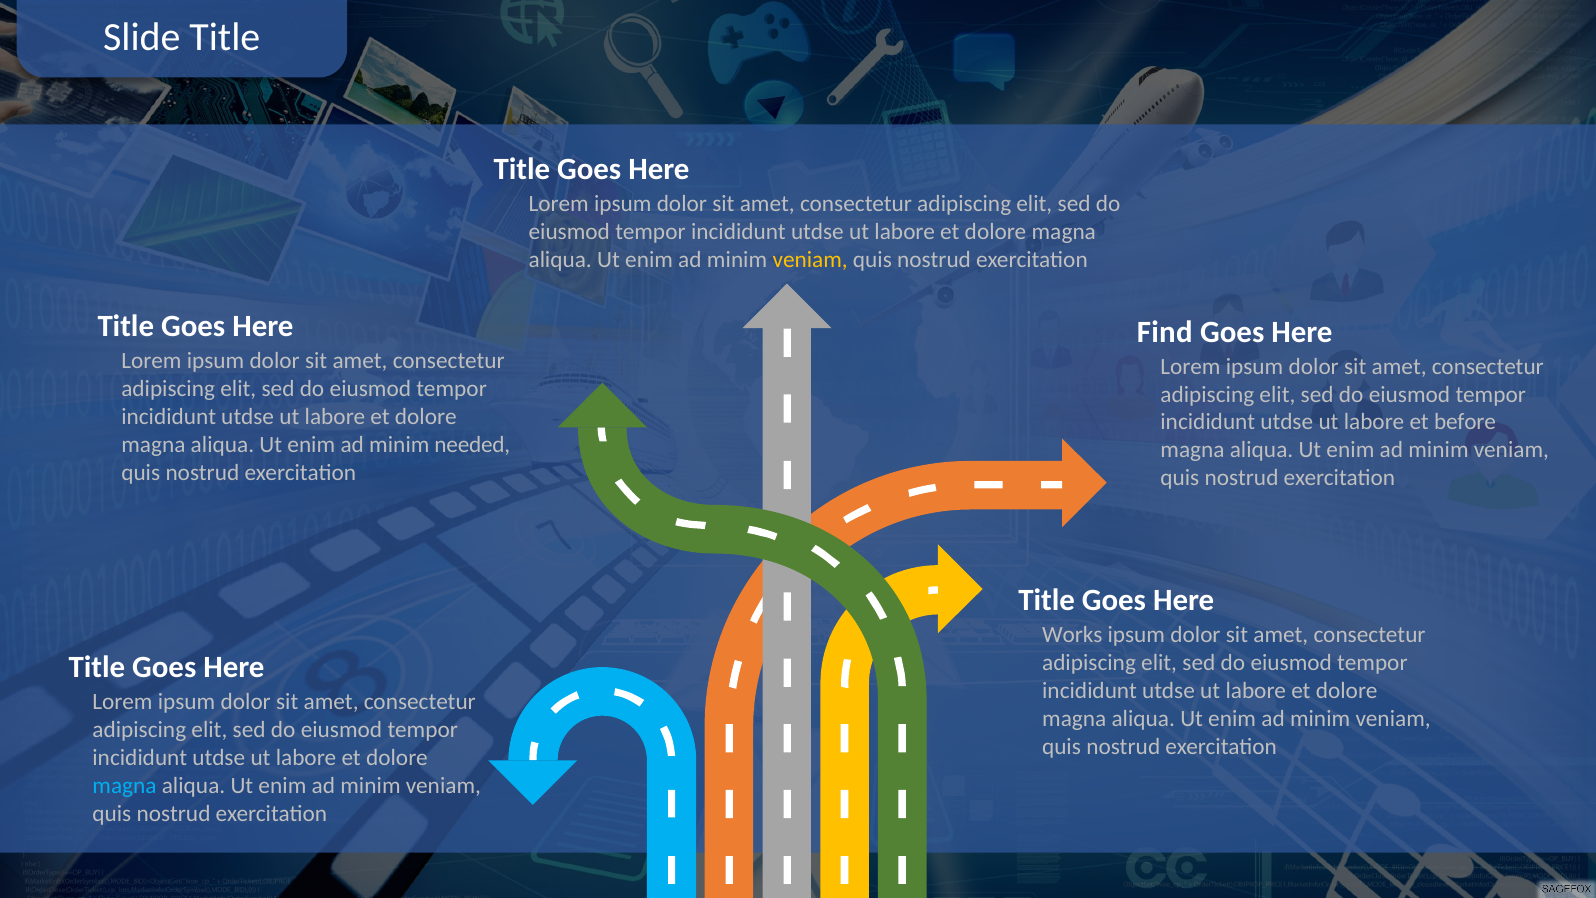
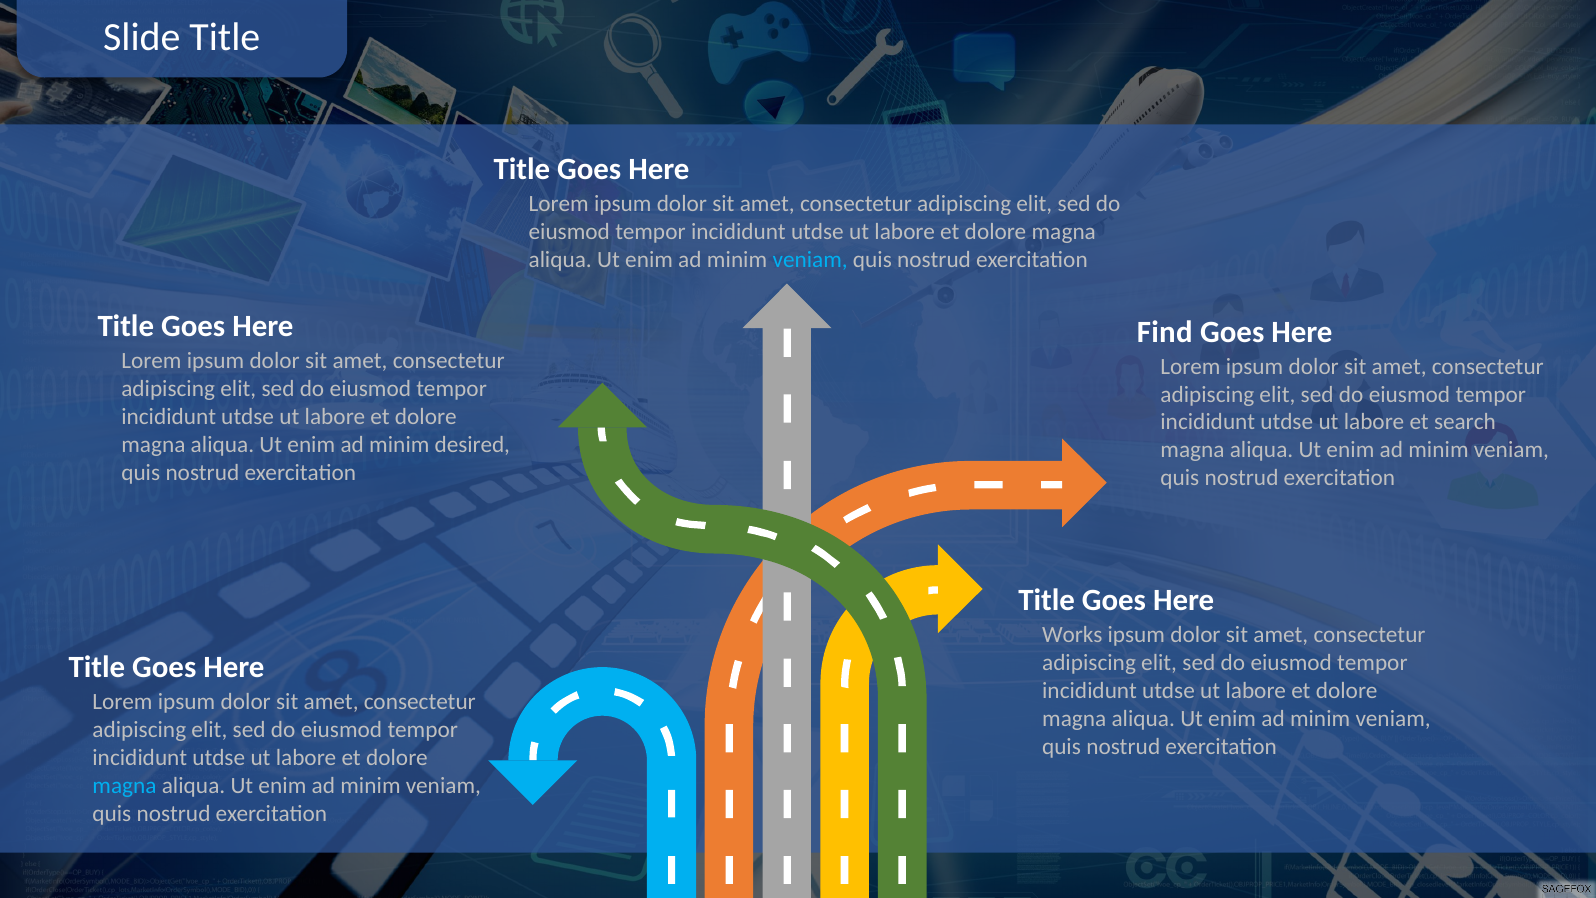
veniam colour: yellow -> light blue (810, 260)
before: before -> search (1465, 422)
needed: needed -> desired (472, 445)
